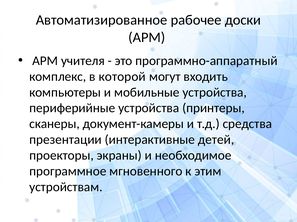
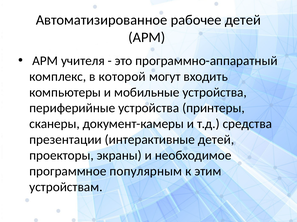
рабочее доски: доски -> детей (243, 20)
мгновенного: мгновенного -> популярным (146, 172)
